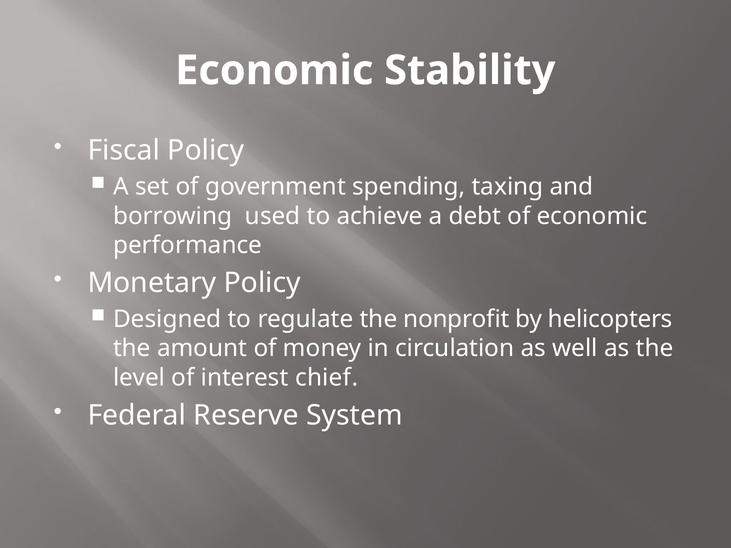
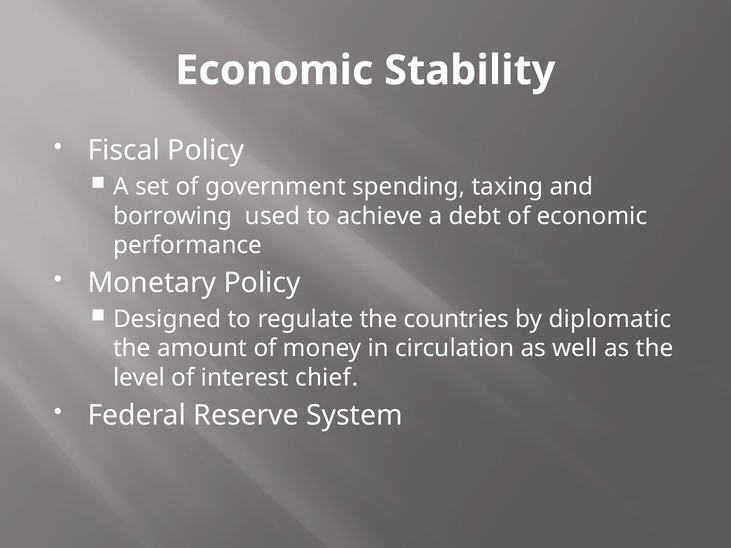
nonprofit: nonprofit -> countries (456, 319)
helicopters: helicopters -> diplomatic (610, 319)
